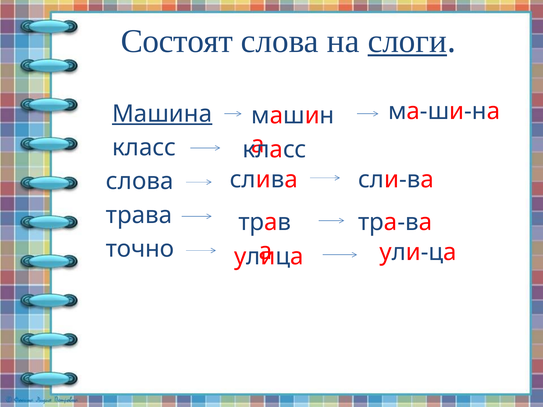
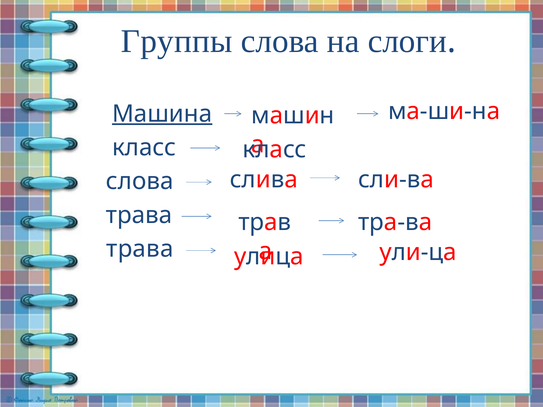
Состоят: Состоят -> Группы (177, 41)
слоги underline: present -> none (407, 41)
точно: точно -> трава (140, 249)
